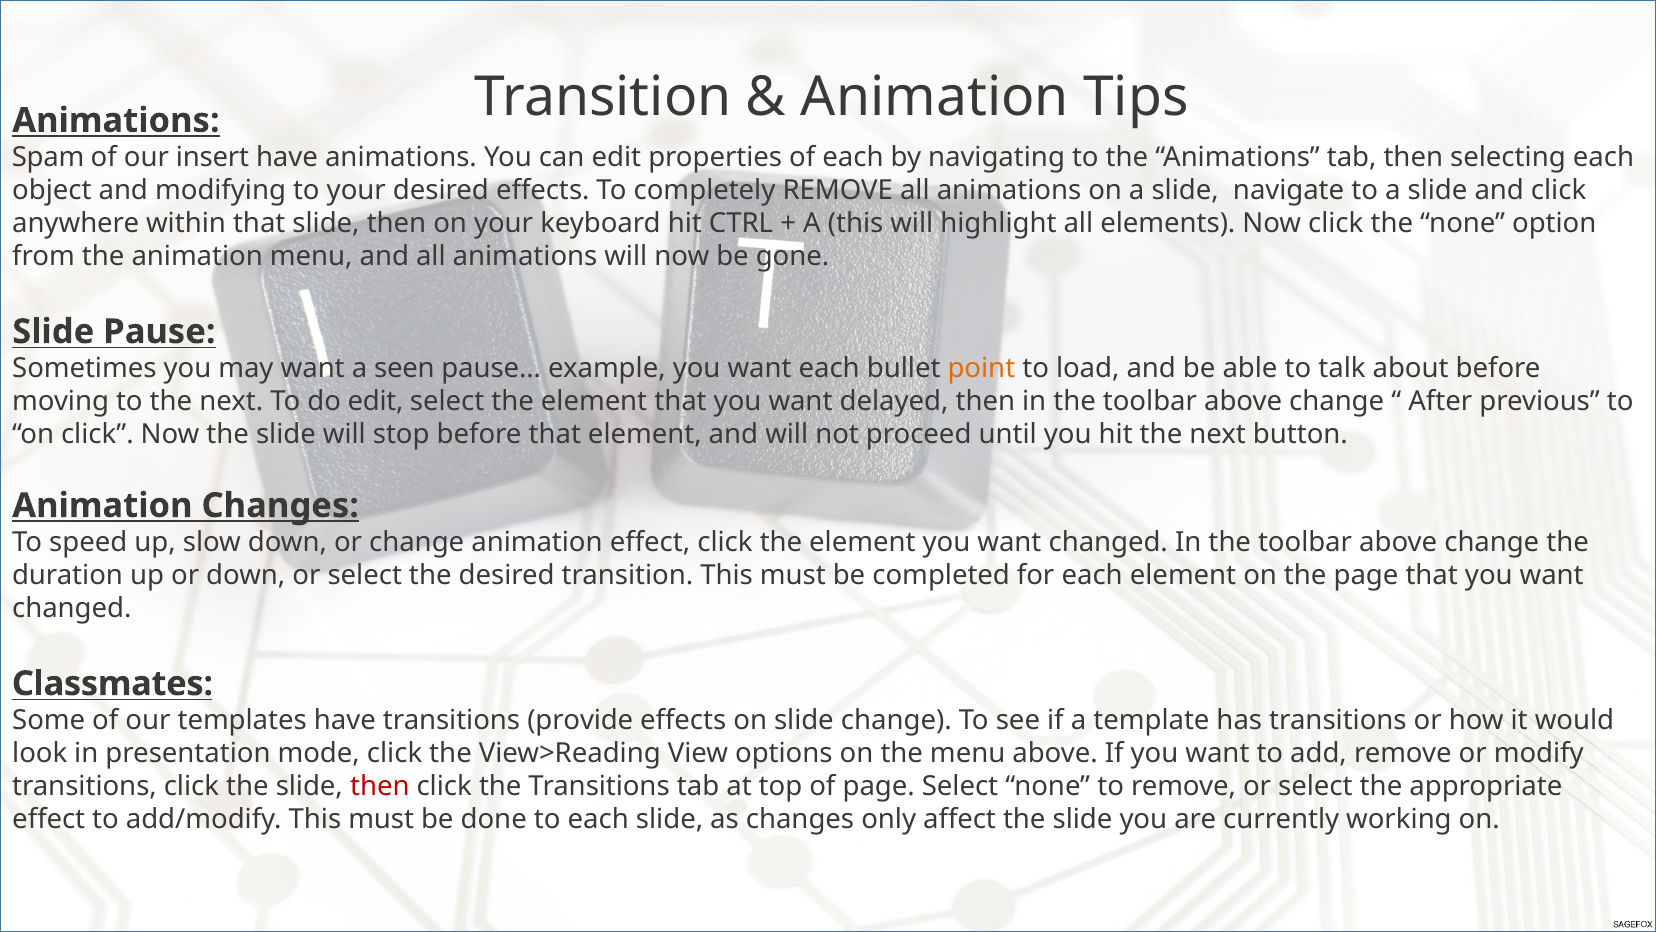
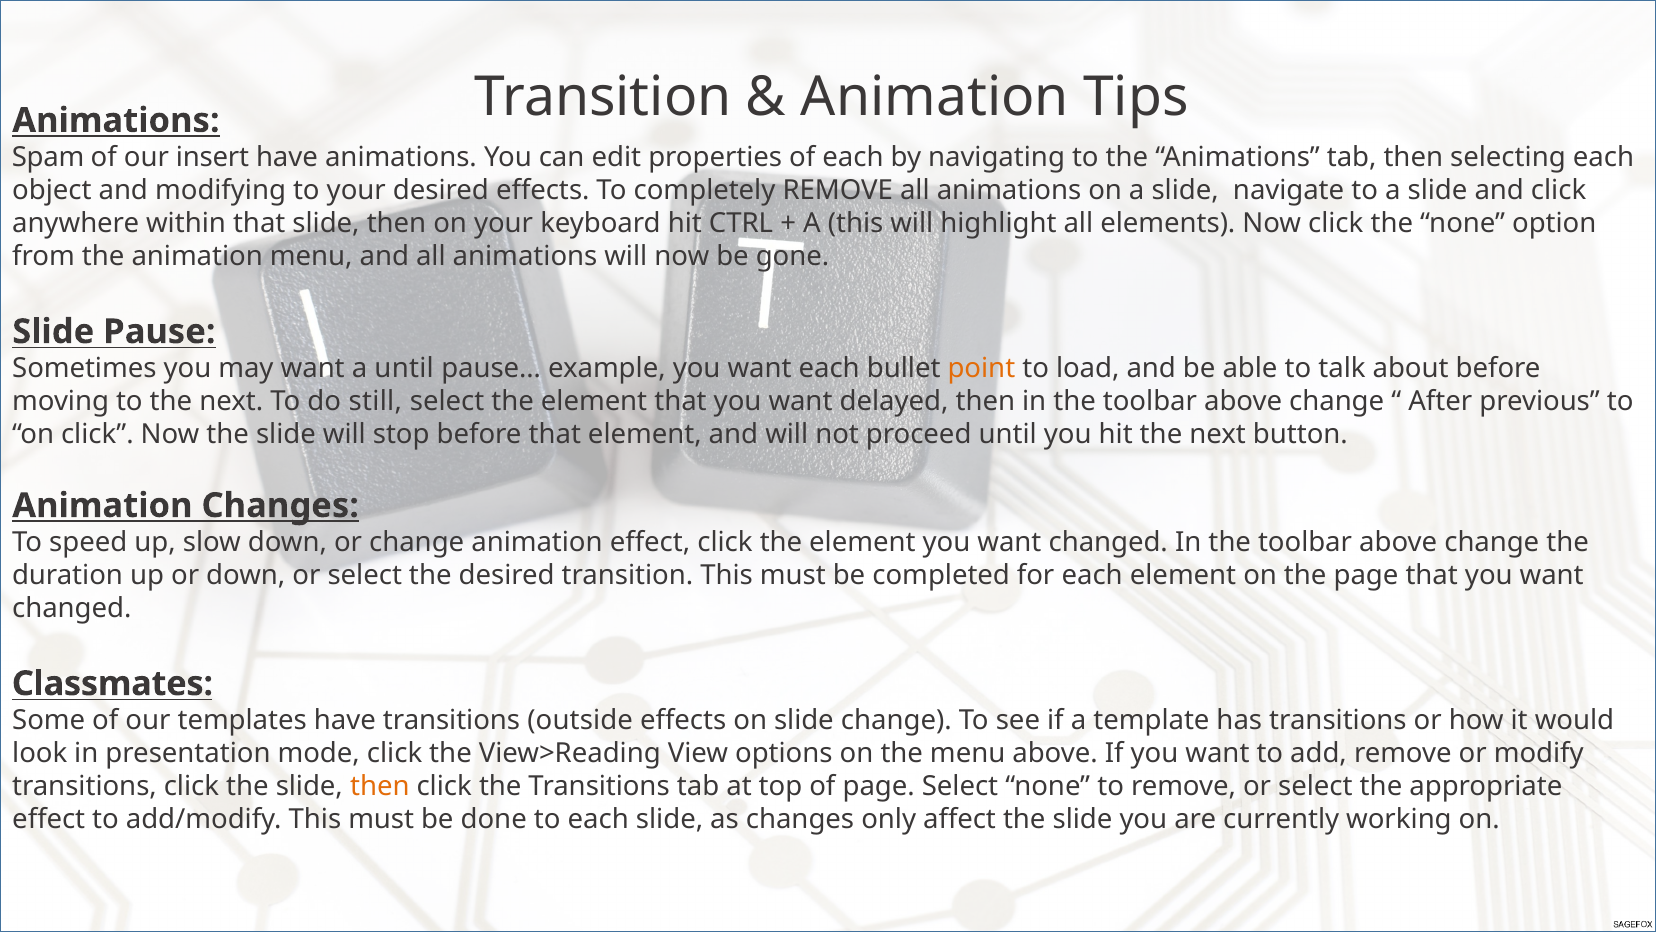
a seen: seen -> until (404, 368)
do edit: edit -> still (375, 401)
provide: provide -> outside (580, 720)
then colour: red -> orange (380, 786)
